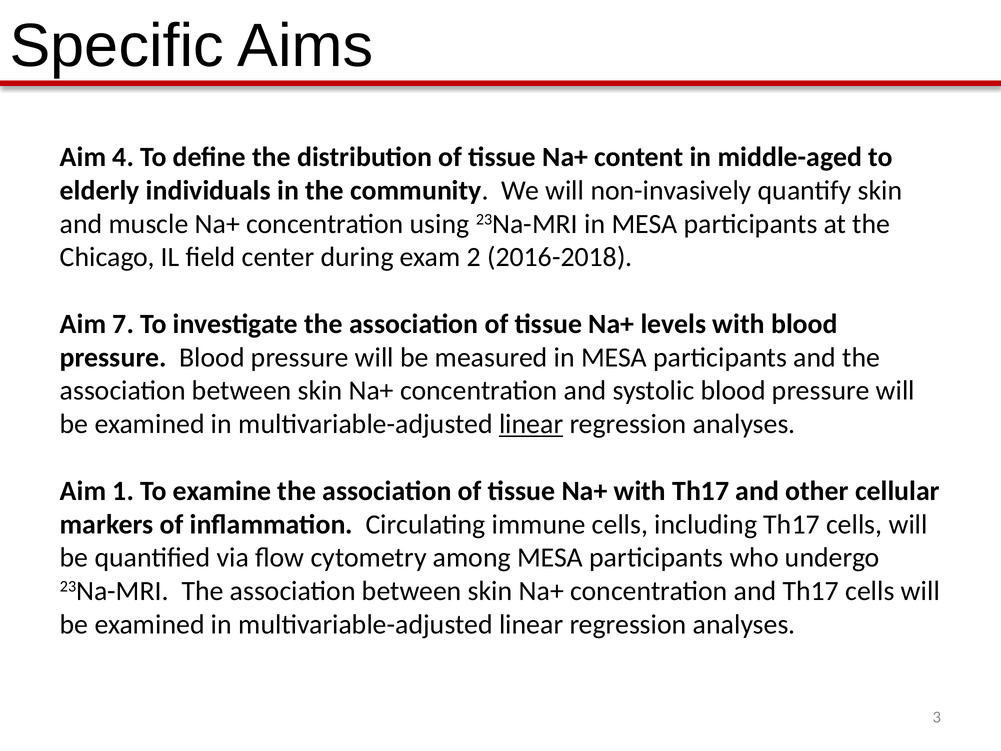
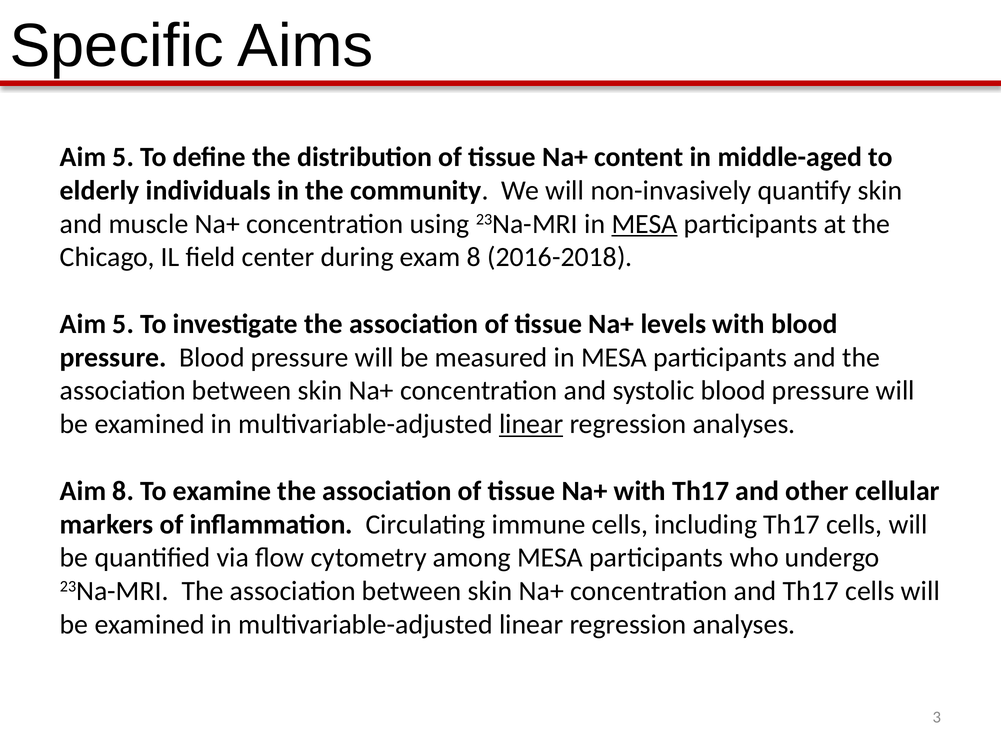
4: 4 -> 5 (123, 157)
MESA underline: none -> present (645, 224)
exam 2: 2 -> 8 (474, 257)
7: 7 -> 5 (123, 324)
Aim 1: 1 -> 8 (123, 491)
